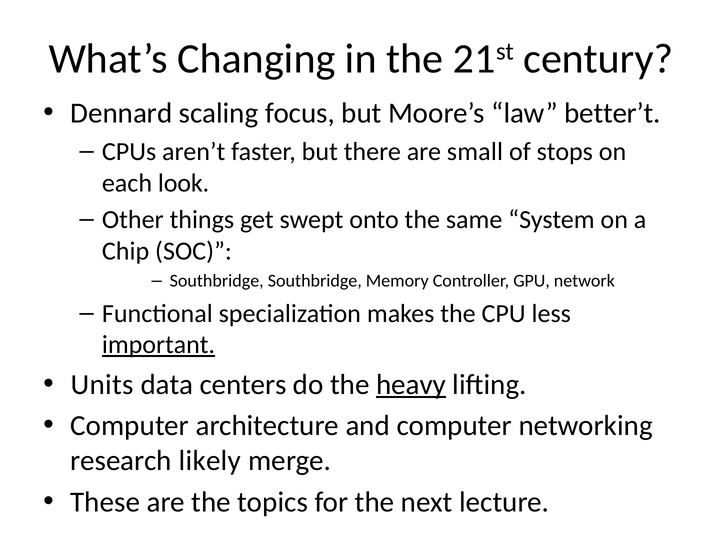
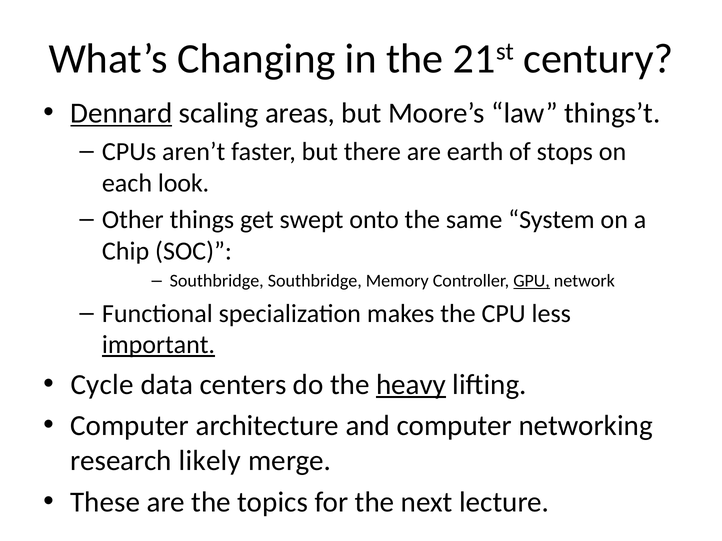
Dennard underline: none -> present (121, 113)
focus: focus -> areas (300, 113)
better’t: better’t -> things’t (612, 113)
small: small -> earth (475, 152)
GPU underline: none -> present (532, 281)
Units: Units -> Cycle (102, 385)
